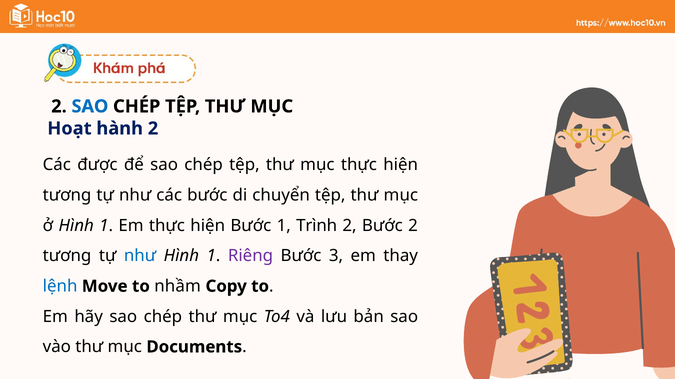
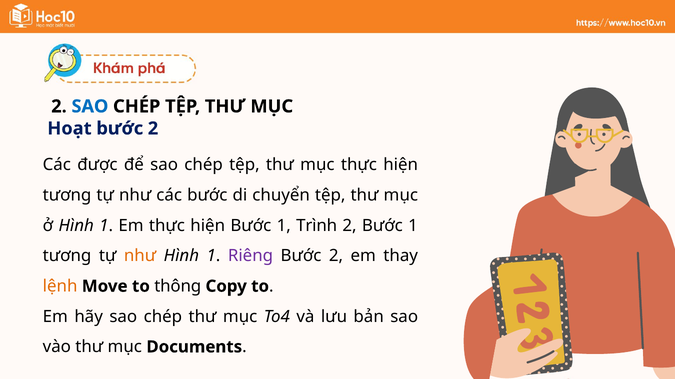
Hoạt hành: hành -> bước (120, 129)
2 Bước 2: 2 -> 1 (413, 226)
như colour: blue -> orange (140, 256)
3: 3 -> 2 (336, 256)
lệnh colour: blue -> orange (60, 287)
nhầm: nhầm -> thông (178, 287)
